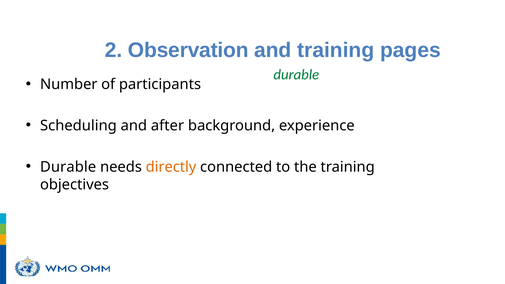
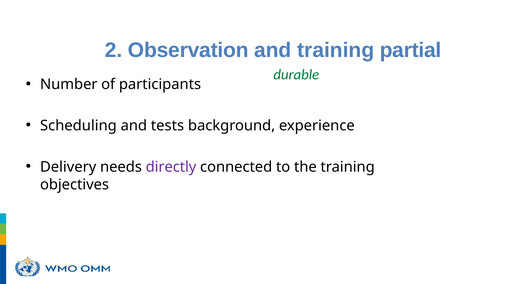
pages: pages -> partial (411, 50)
after: after -> tests (167, 126)
Durable: Durable -> Delivery (68, 167)
directly colour: orange -> purple (171, 167)
